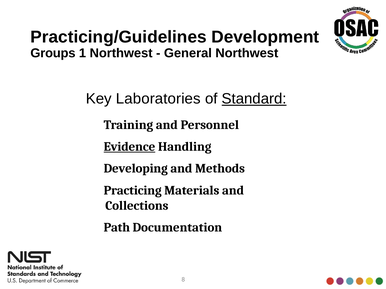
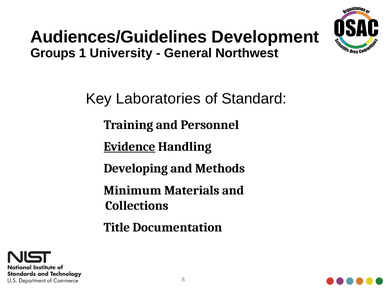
Practicing/Guidelines: Practicing/Guidelines -> Audiences/Guidelines (119, 37)
1 Northwest: Northwest -> University (121, 53)
Standard underline: present -> none (254, 99)
Practicing: Practicing -> Minimum (133, 191)
Path: Path -> Title (117, 228)
